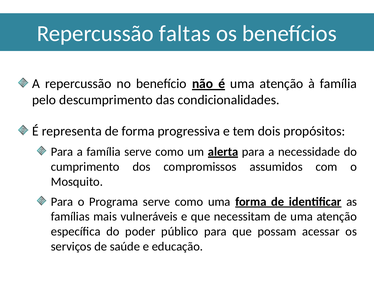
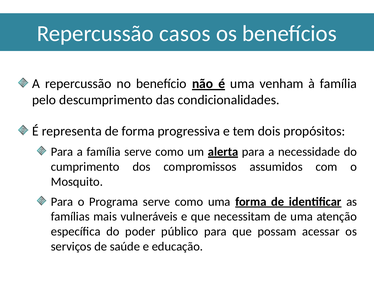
faltas: faltas -> casos (185, 34)
é uma atenção: atenção -> venham (282, 84)
